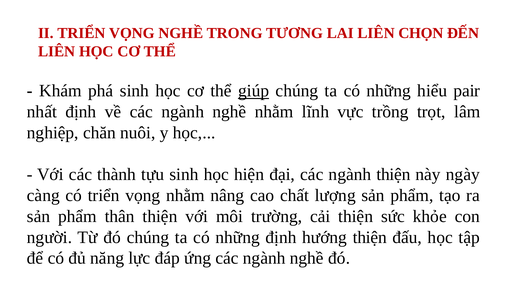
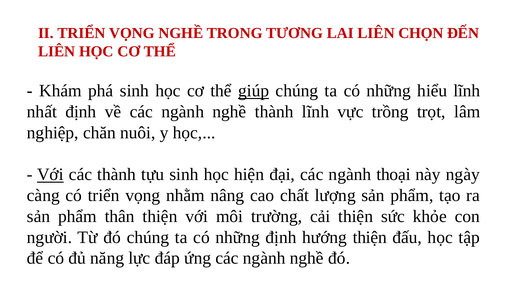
hiểu pair: pair -> lĩnh (467, 91)
nghề nhằm: nhằm -> thành (274, 112)
Với underline: none -> present (50, 174)
ngành thiện: thiện -> thoại (393, 174)
